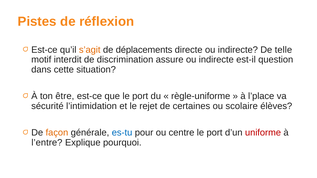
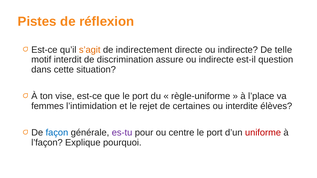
déplacements: déplacements -> indirectement (144, 50)
être: être -> vise (65, 96)
sécurité: sécurité -> femmes (47, 106)
scolaire: scolaire -> interdite (242, 106)
façon colour: orange -> blue (57, 133)
es-tu colour: blue -> purple (122, 133)
l’entre: l’entre -> l’façon (47, 143)
